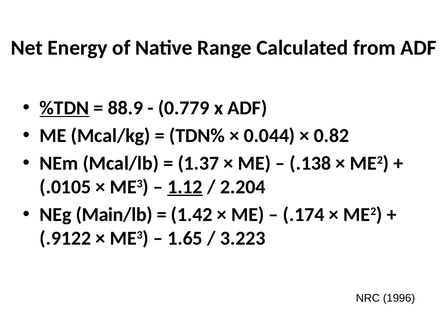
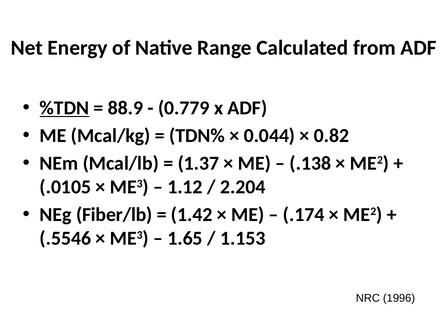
1.12 underline: present -> none (185, 187)
Main/lb: Main/lb -> Fiber/lb (114, 215)
.9122: .9122 -> .5546 (65, 238)
3.223: 3.223 -> 1.153 (243, 238)
